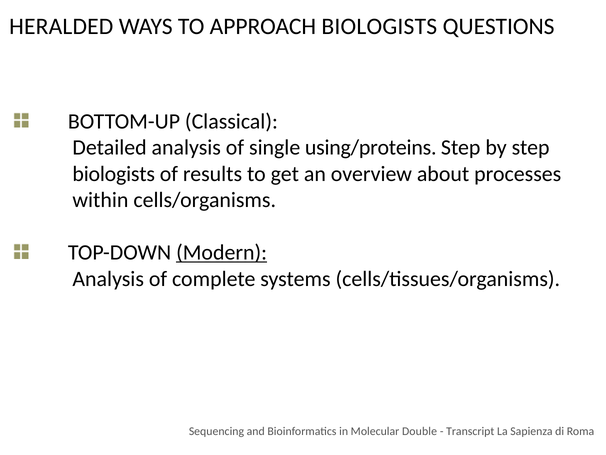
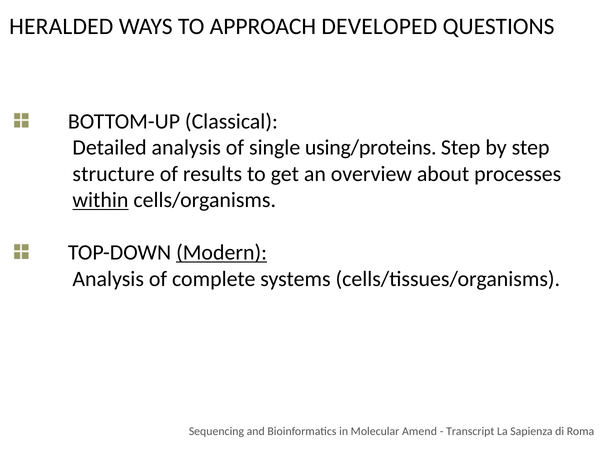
APPROACH BIOLOGISTS: BIOLOGISTS -> DEVELOPED (379, 26)
biologists: biologists -> structure (114, 174)
within underline: none -> present (100, 200)
Double: Double -> Amend (419, 431)
